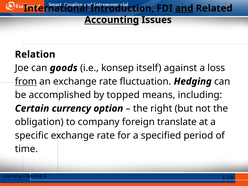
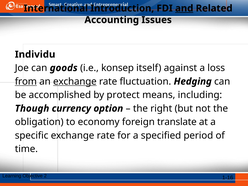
Accounting underline: present -> none (112, 20)
Relation: Relation -> Individu (35, 54)
exchange underline: none -> present (75, 81)
topped: topped -> protect (123, 95)
Certain: Certain -> Though (32, 108)
company: company -> economy (99, 122)
